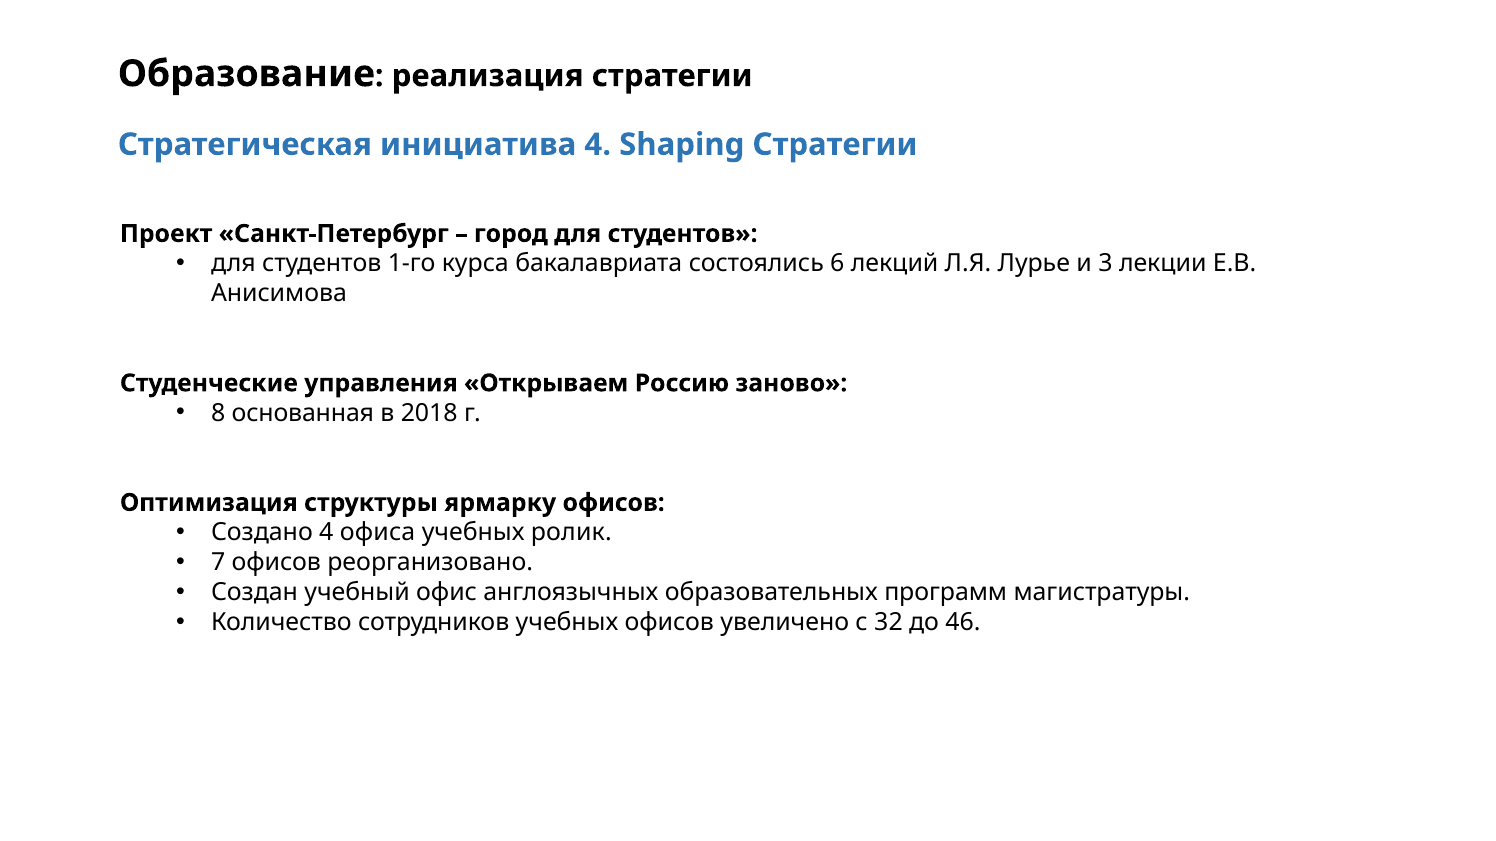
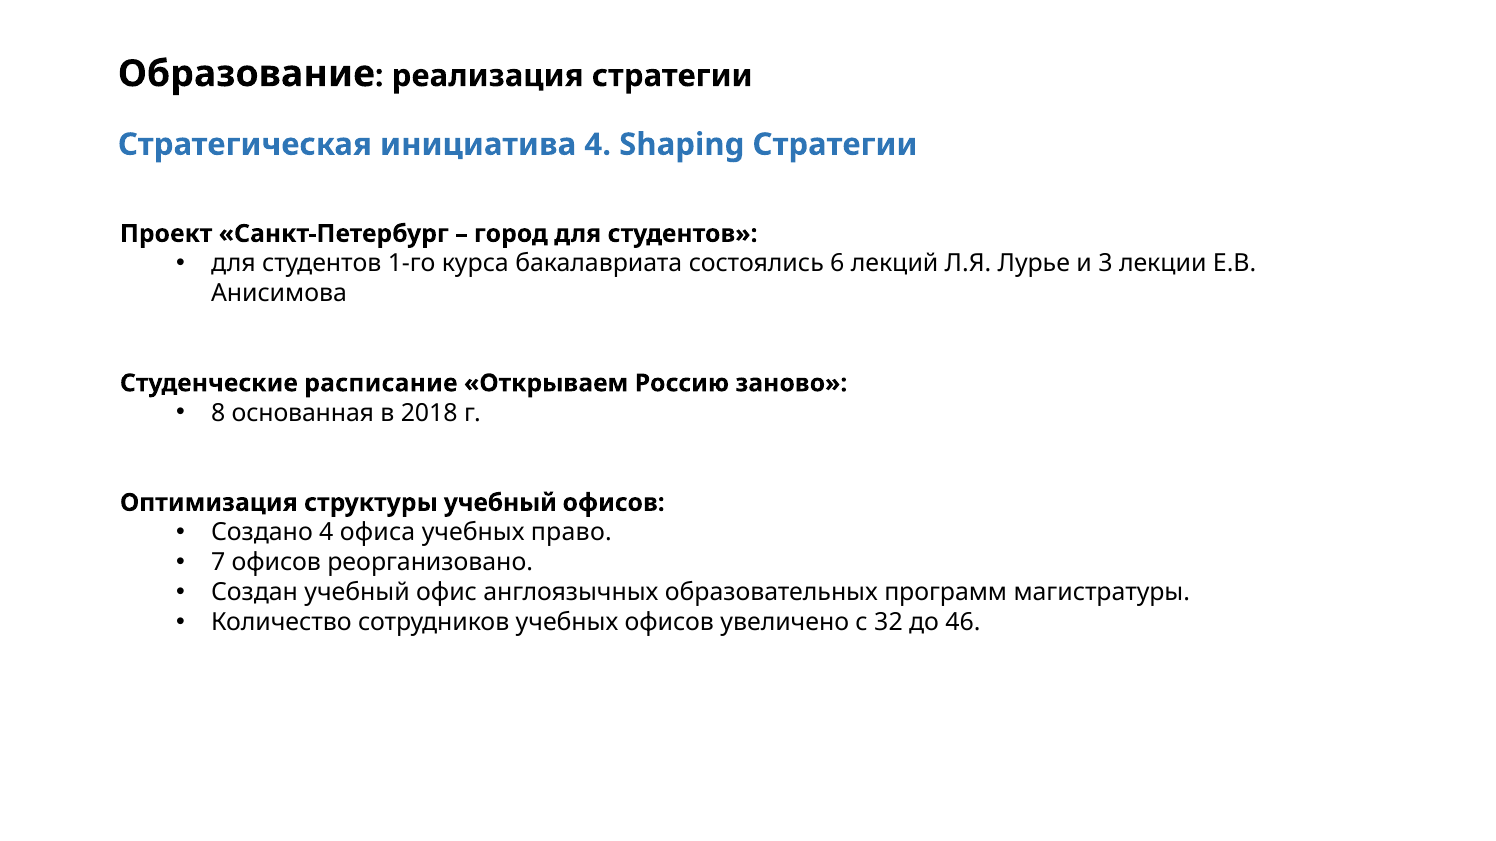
управления: управления -> расписание (381, 383)
структуры ярмарку: ярмарку -> учебный (500, 503)
ролик: ролик -> право (571, 533)
